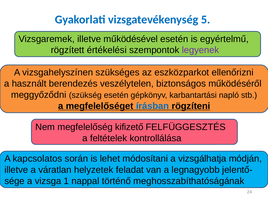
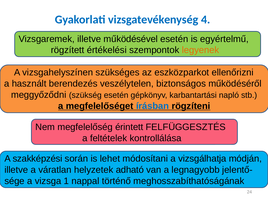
5: 5 -> 4 (206, 20)
legyenek colour: purple -> orange (200, 50)
kifizető: kifizető -> érintett (129, 127)
kapcsolatos: kapcsolatos -> szakképzési (38, 159)
feladat: feladat -> adható (130, 170)
